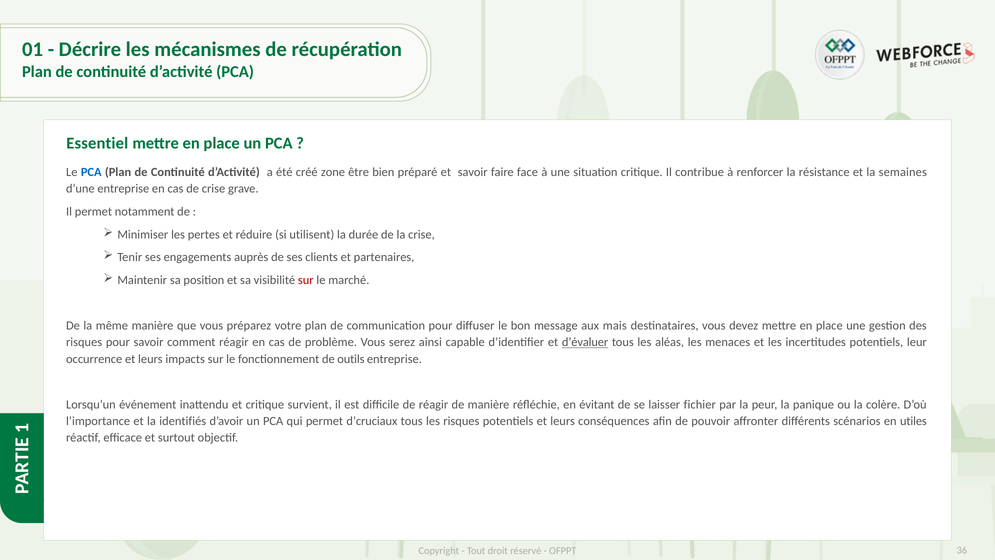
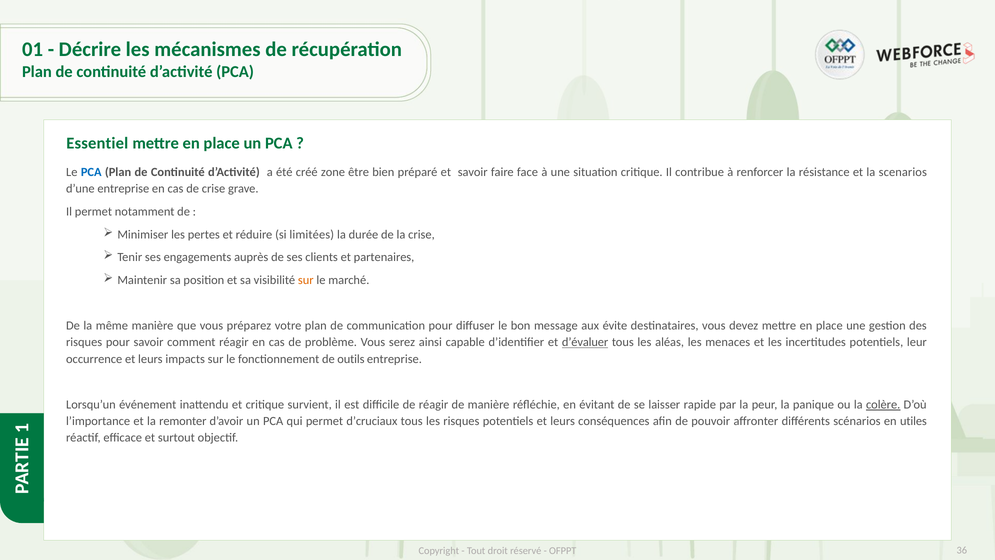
semaines: semaines -> scenarios (903, 172)
utilisent: utilisent -> limitées (312, 234)
sur colour: red -> orange (306, 280)
mais: mais -> évite (615, 326)
fichier: fichier -> rapide (700, 404)
colère underline: none -> present (883, 404)
identifiés: identifiés -> remonter (183, 421)
